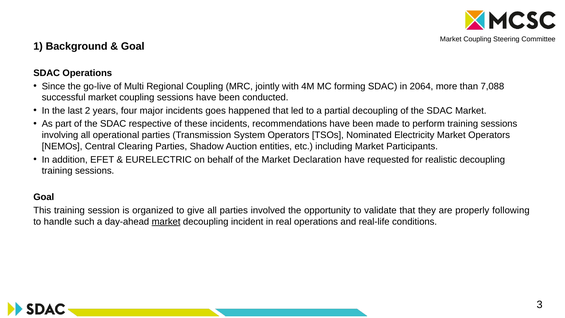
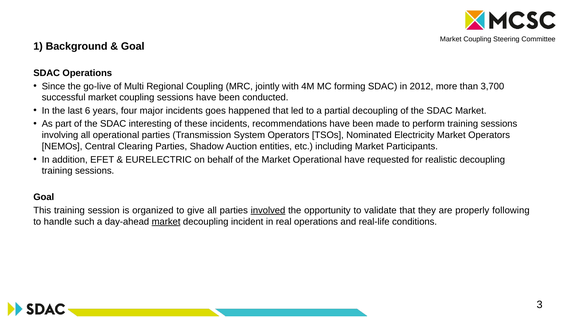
2064: 2064 -> 2012 (422, 86)
7,088: 7,088 -> 3,700 (492, 86)
2: 2 -> 6 (88, 111)
respective: respective -> interesting (150, 124)
Market Declaration: Declaration -> Operational (317, 160)
involved underline: none -> present (268, 210)
